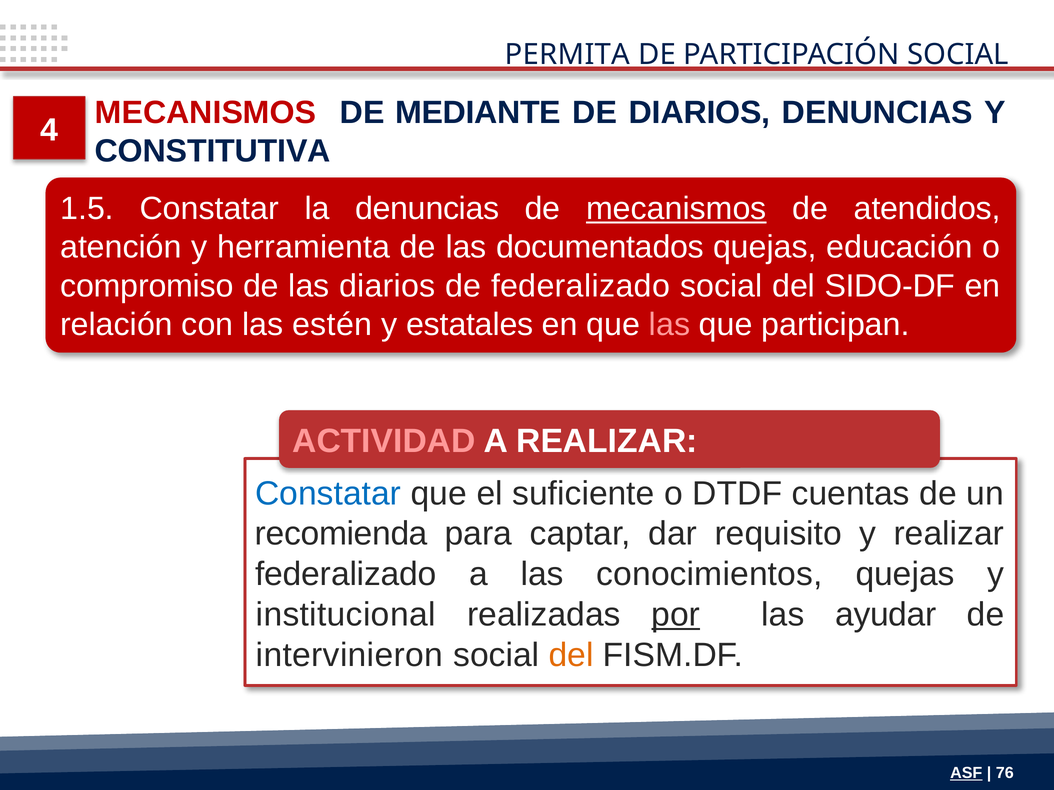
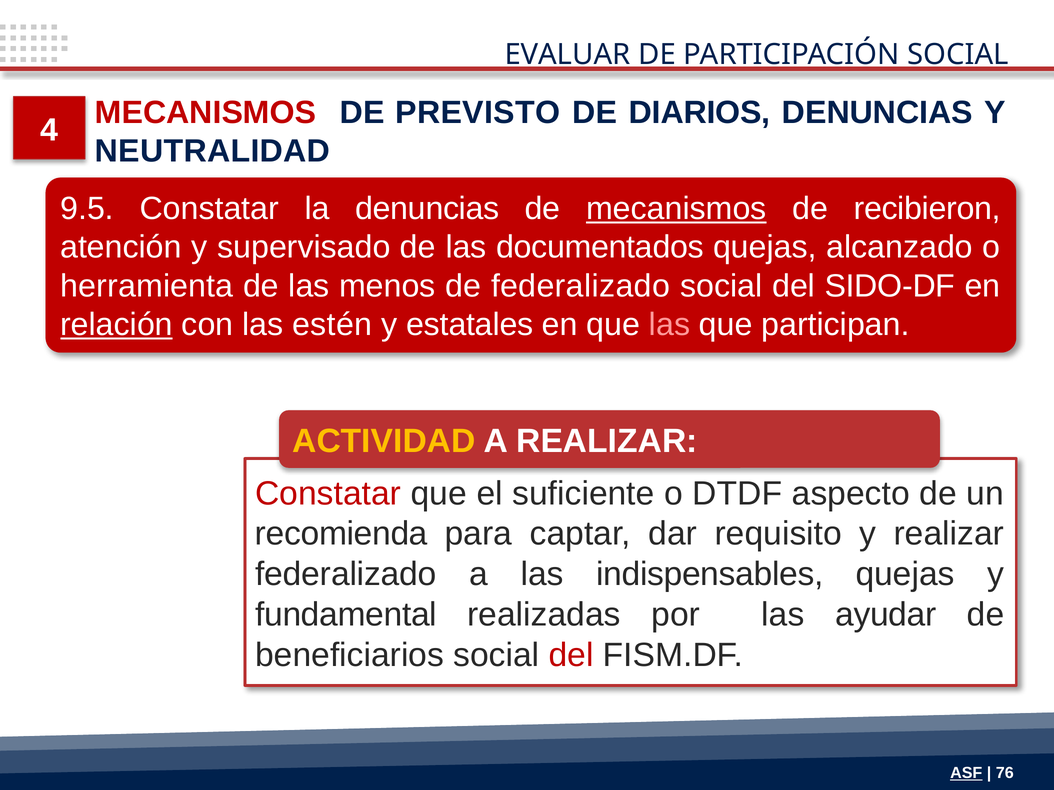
PERMITA: PERMITA -> EVALUAR (568, 55)
MEDIANTE: MEDIANTE -> PREVISTO (478, 113)
CONSTITUTIVA: CONSTITUTIVA -> NEUTRALIDAD (212, 151)
1.5: 1.5 -> 9.5 (87, 209)
atendidos: atendidos -> recibieron (927, 209)
herramienta: herramienta -> supervisado (304, 247)
educación: educación -> alcanzado (900, 247)
compromiso: compromiso -> herramienta (147, 286)
las diarios: diarios -> menos (387, 286)
relación underline: none -> present (117, 325)
ACTIVIDAD colour: pink -> yellow (384, 442)
Constatar colour: blue -> red (328, 494)
cuentas: cuentas -> aspecto (851, 494)
conocimientos: conocimientos -> indispensables (710, 575)
institucional: institucional -> fundamental (346, 615)
por underline: present -> none (676, 615)
intervinieron: intervinieron -> beneficiarios (350, 655)
del colour: orange -> red (571, 655)
